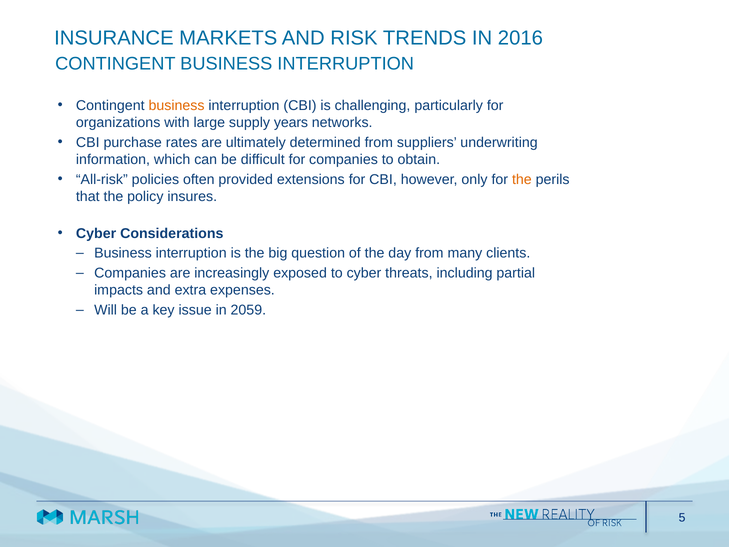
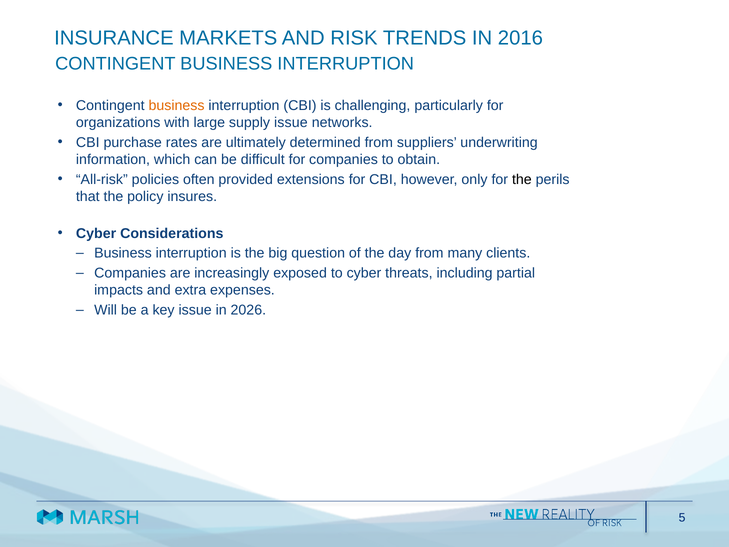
supply years: years -> issue (291, 122)
the colour: orange -> black (522, 179)
2059: 2059 -> 2026 (248, 310)
